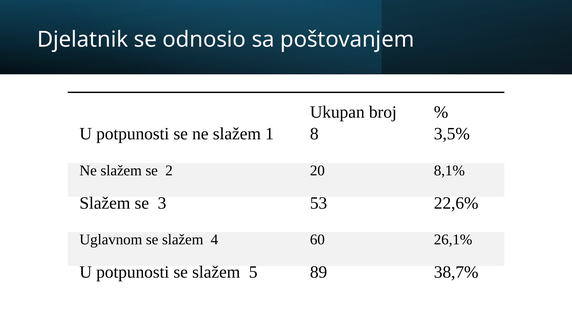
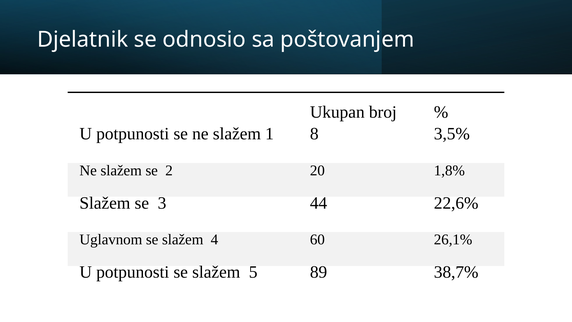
8,1%: 8,1% -> 1,8% (449, 170)
53: 53 -> 44 (319, 203)
